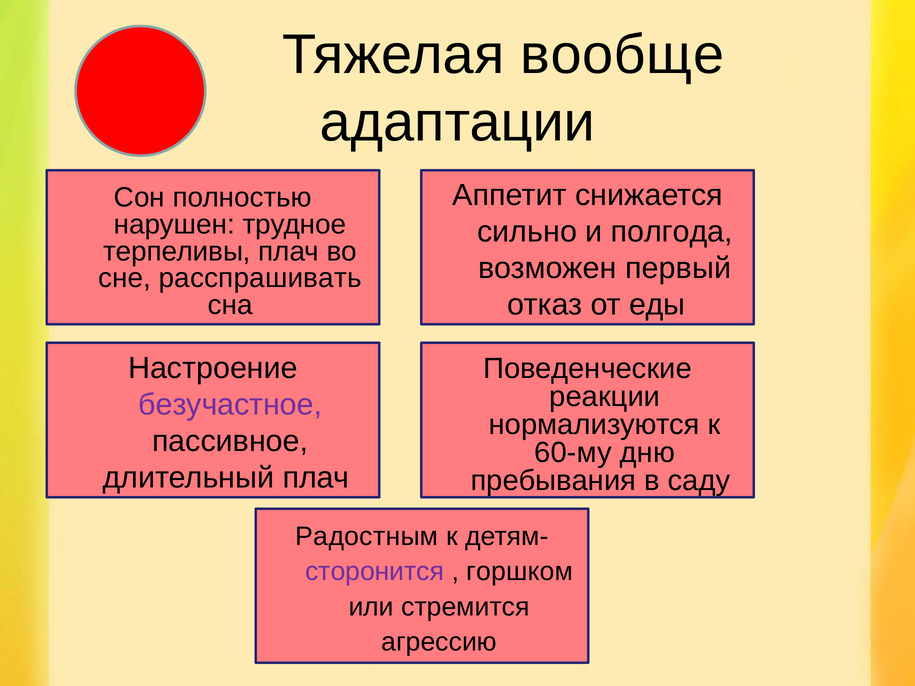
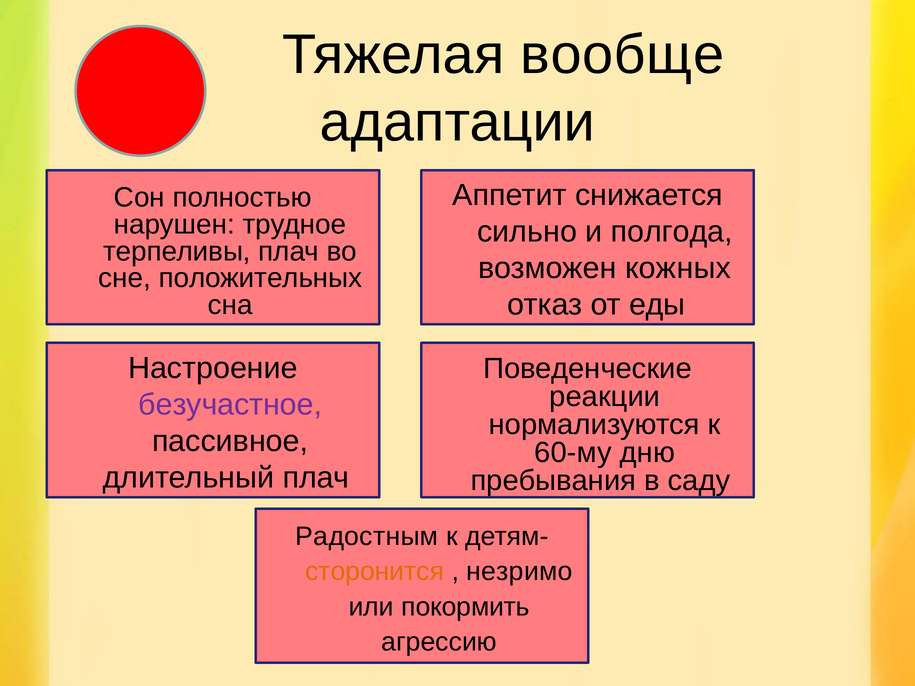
первый: первый -> кожных (678, 268)
расспрашивать: расспрашивать -> положительных (260, 278)
сторонится colour: purple -> orange (375, 572)
горшком: горшком -> незримо (520, 572)
стремится: стремится -> покормить (466, 607)
